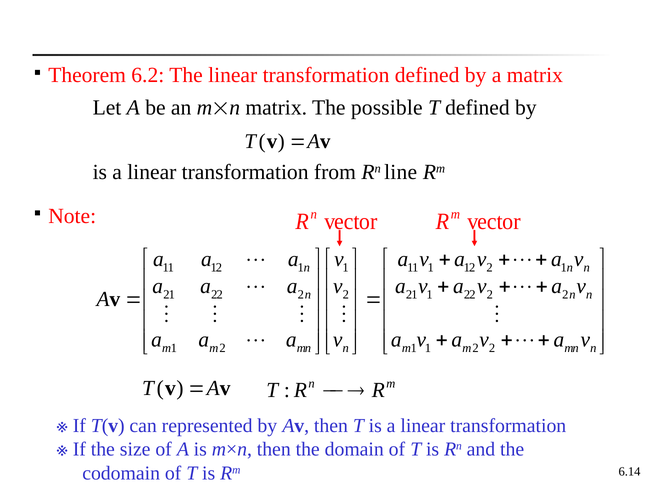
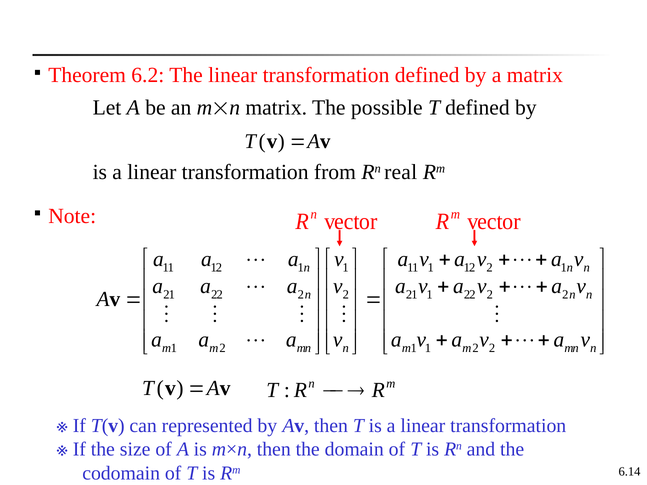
line: line -> real (401, 172)
